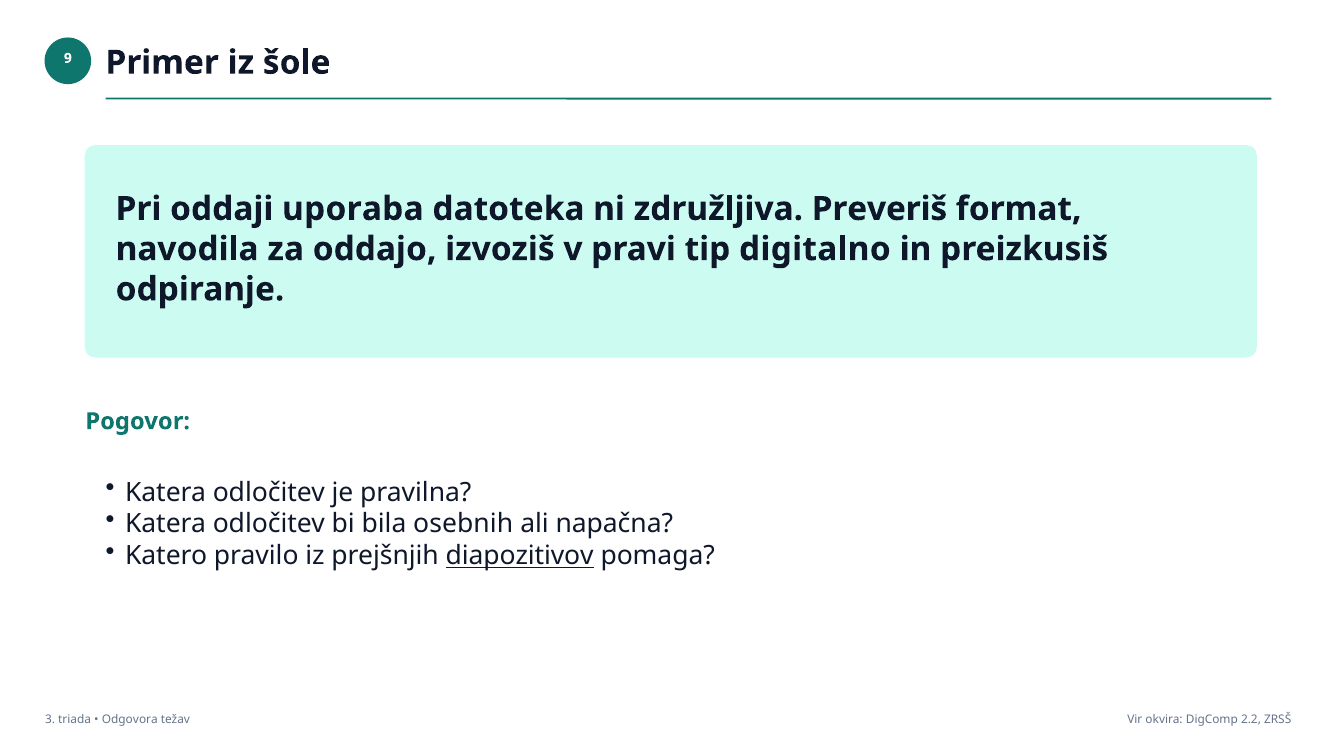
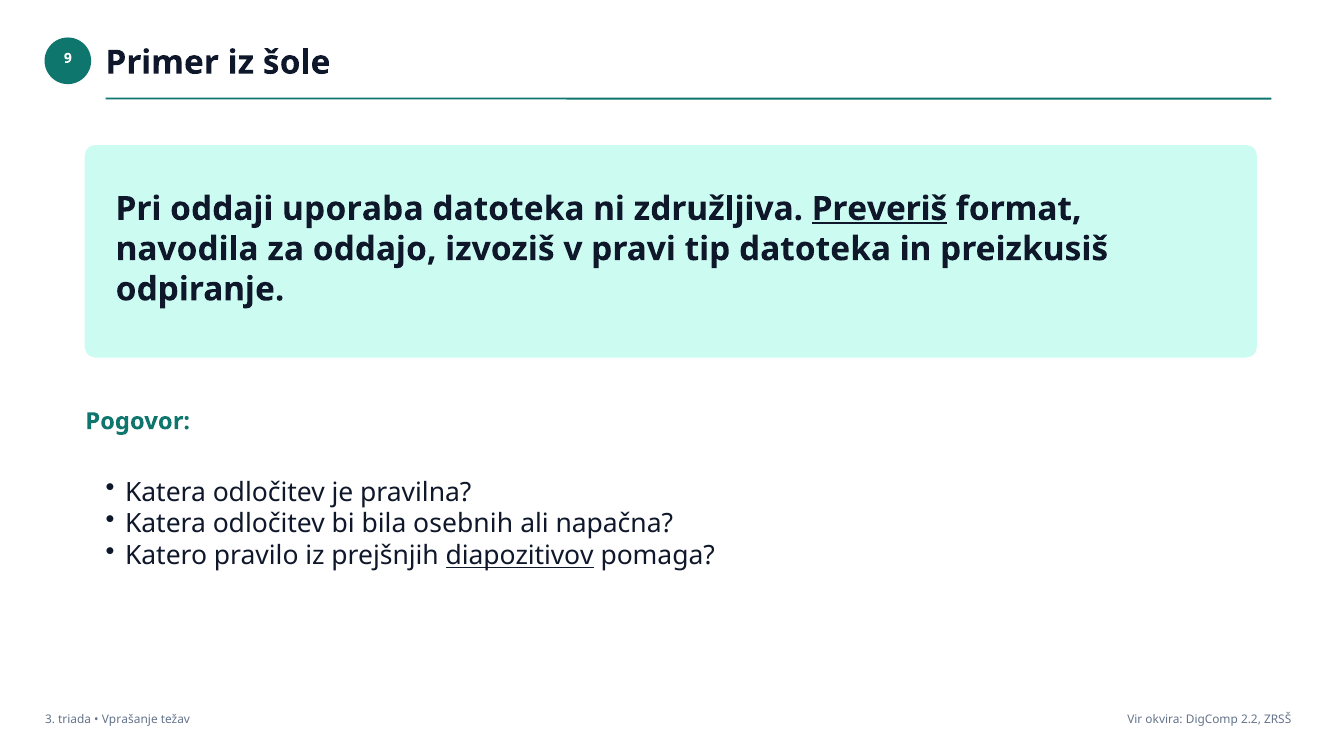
Preveriš underline: none -> present (879, 209)
tip digitalno: digitalno -> datoteka (815, 249)
Odgovora: Odgovora -> Vprašanje (130, 719)
